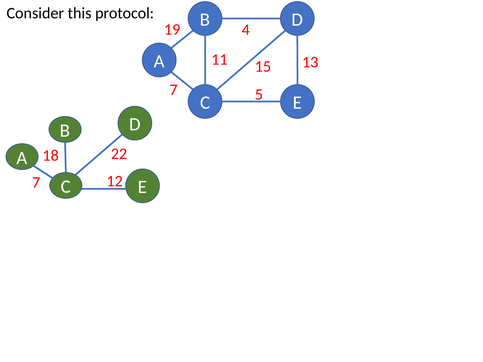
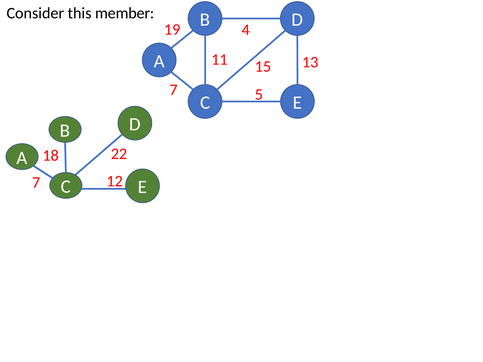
protocol: protocol -> member (125, 13)
